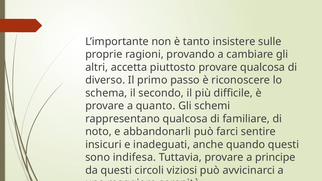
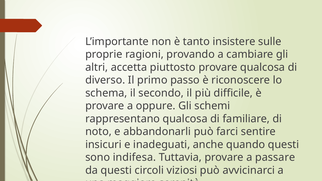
quanto: quanto -> oppure (156, 106)
principe: principe -> passare (275, 157)
